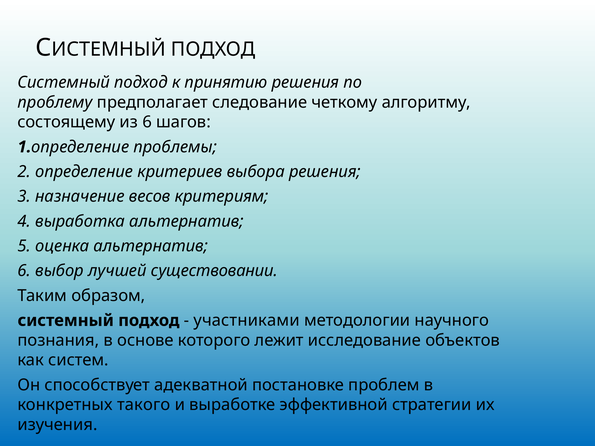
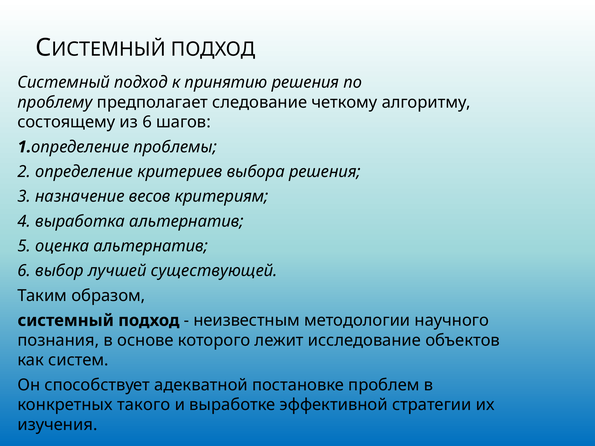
существовании: существовании -> существующей (214, 271)
участниками: участниками -> неизвестным (247, 321)
